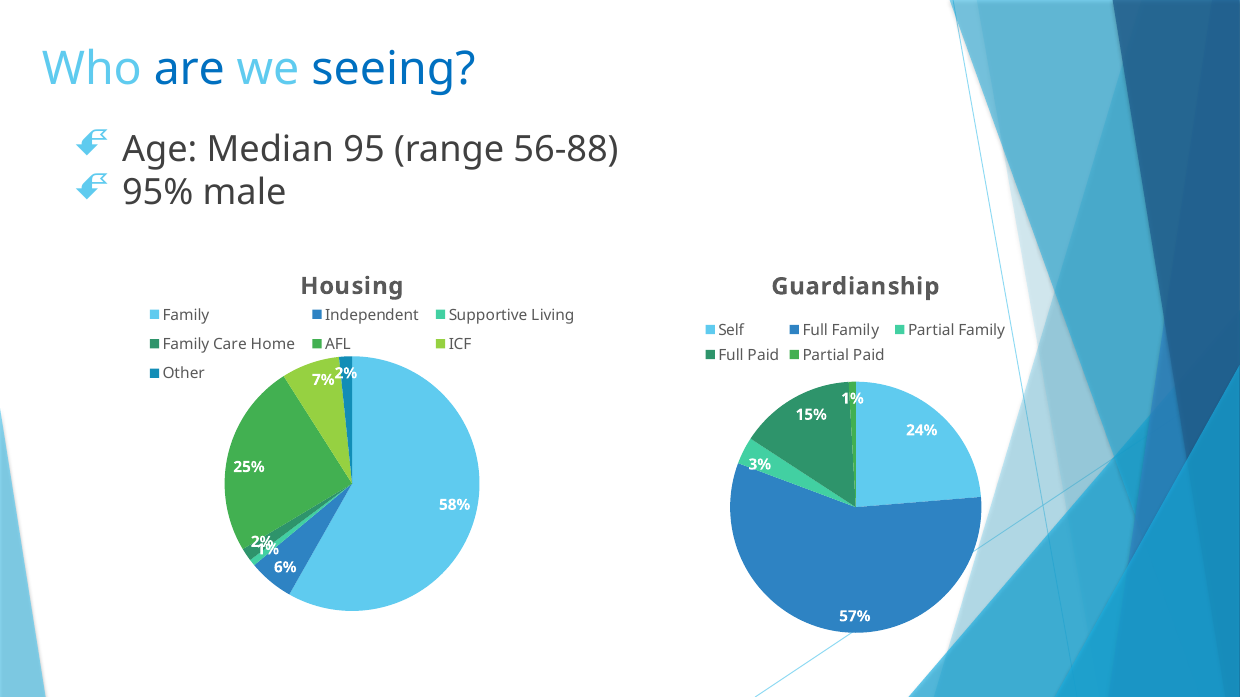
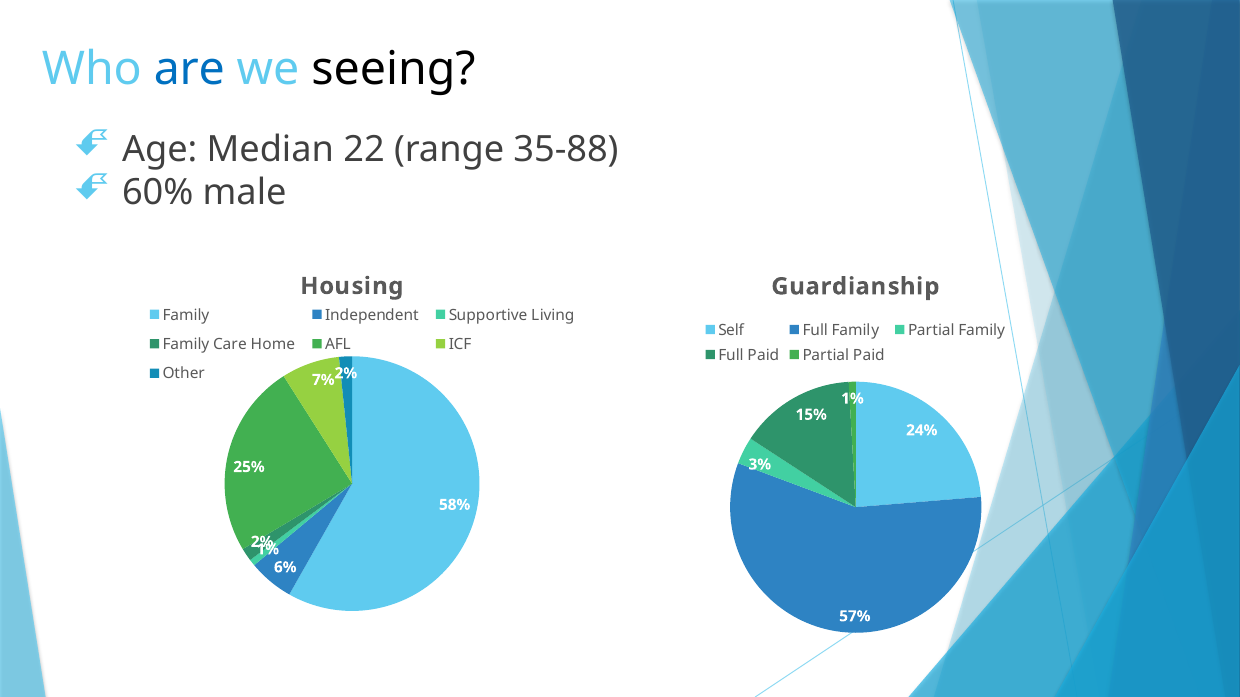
seeing colour: blue -> black (394, 69)
95: 95 -> 22 (364, 150)
56-88: 56-88 -> 35-88 (566, 150)
95%: 95% -> 60% (158, 193)
